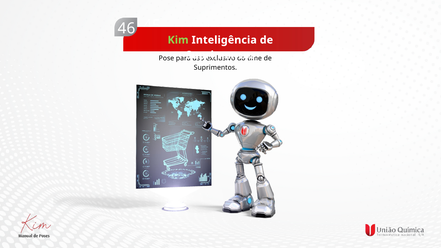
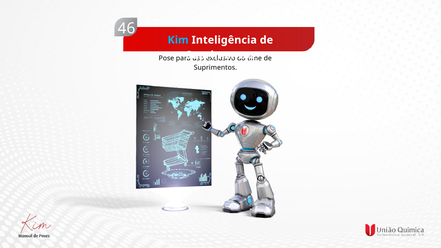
Kim colour: light green -> light blue (178, 40)
